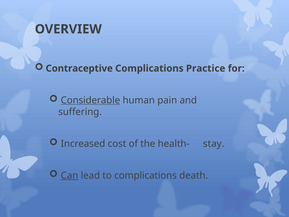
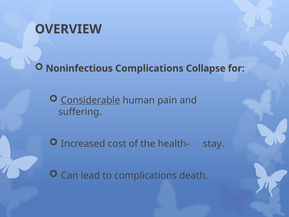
Contraceptive: Contraceptive -> Noninfectious (79, 68)
Practice: Practice -> Collapse (206, 68)
Can underline: present -> none (70, 175)
